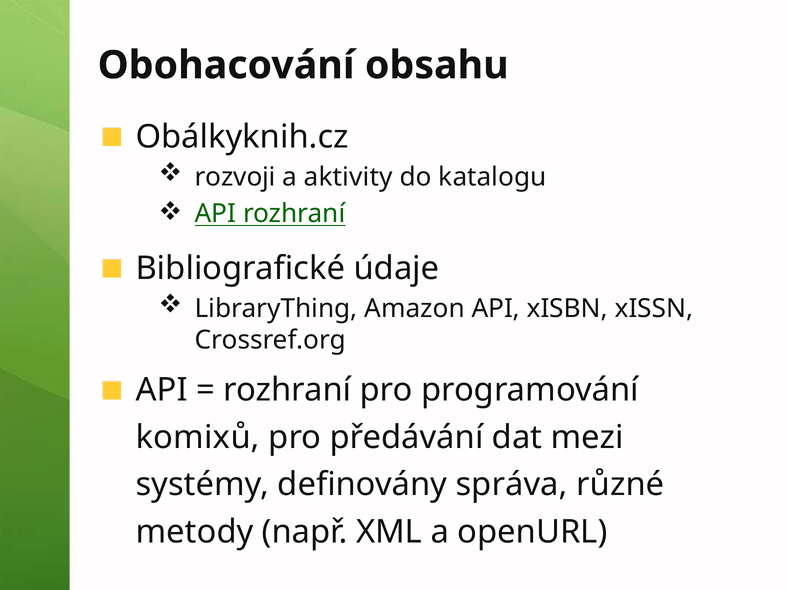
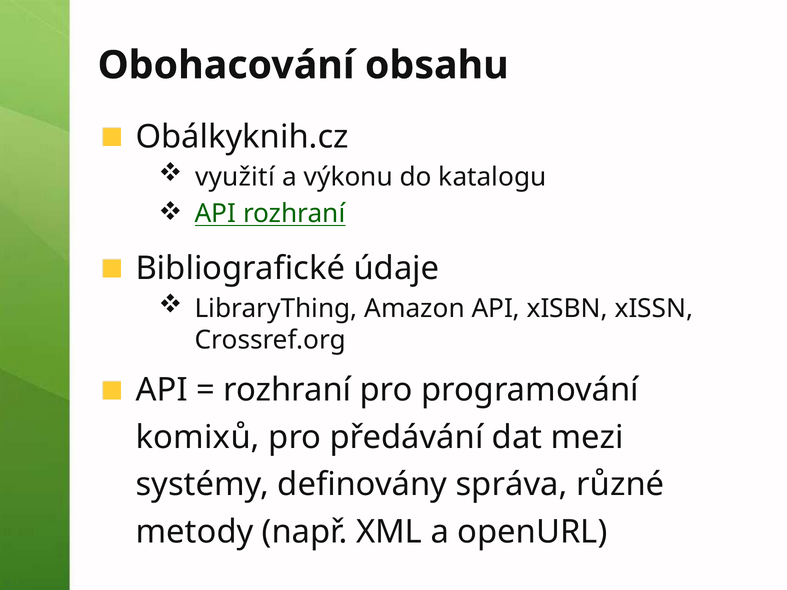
rozvoji: rozvoji -> využití (235, 177)
aktivity: aktivity -> výkonu (348, 177)
